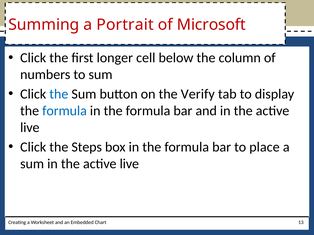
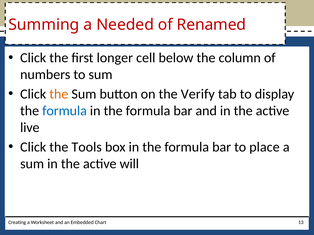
Portrait: Portrait -> Needed (125, 25)
Microsoft: Microsoft -> Renamed (211, 25)
the colour: blue -> orange (59, 94)
Steps: Steps -> Tools (87, 147)
live: live -> will (129, 164)
